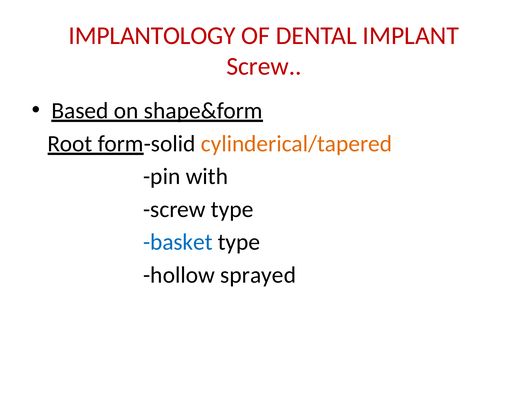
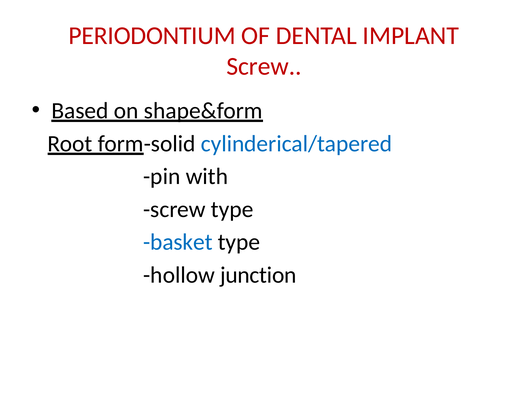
IMPLANTOLOGY: IMPLANTOLOGY -> PERIODONTIUM (152, 36)
cylinderical/tapered colour: orange -> blue (297, 144)
sprayed: sprayed -> junction (258, 275)
